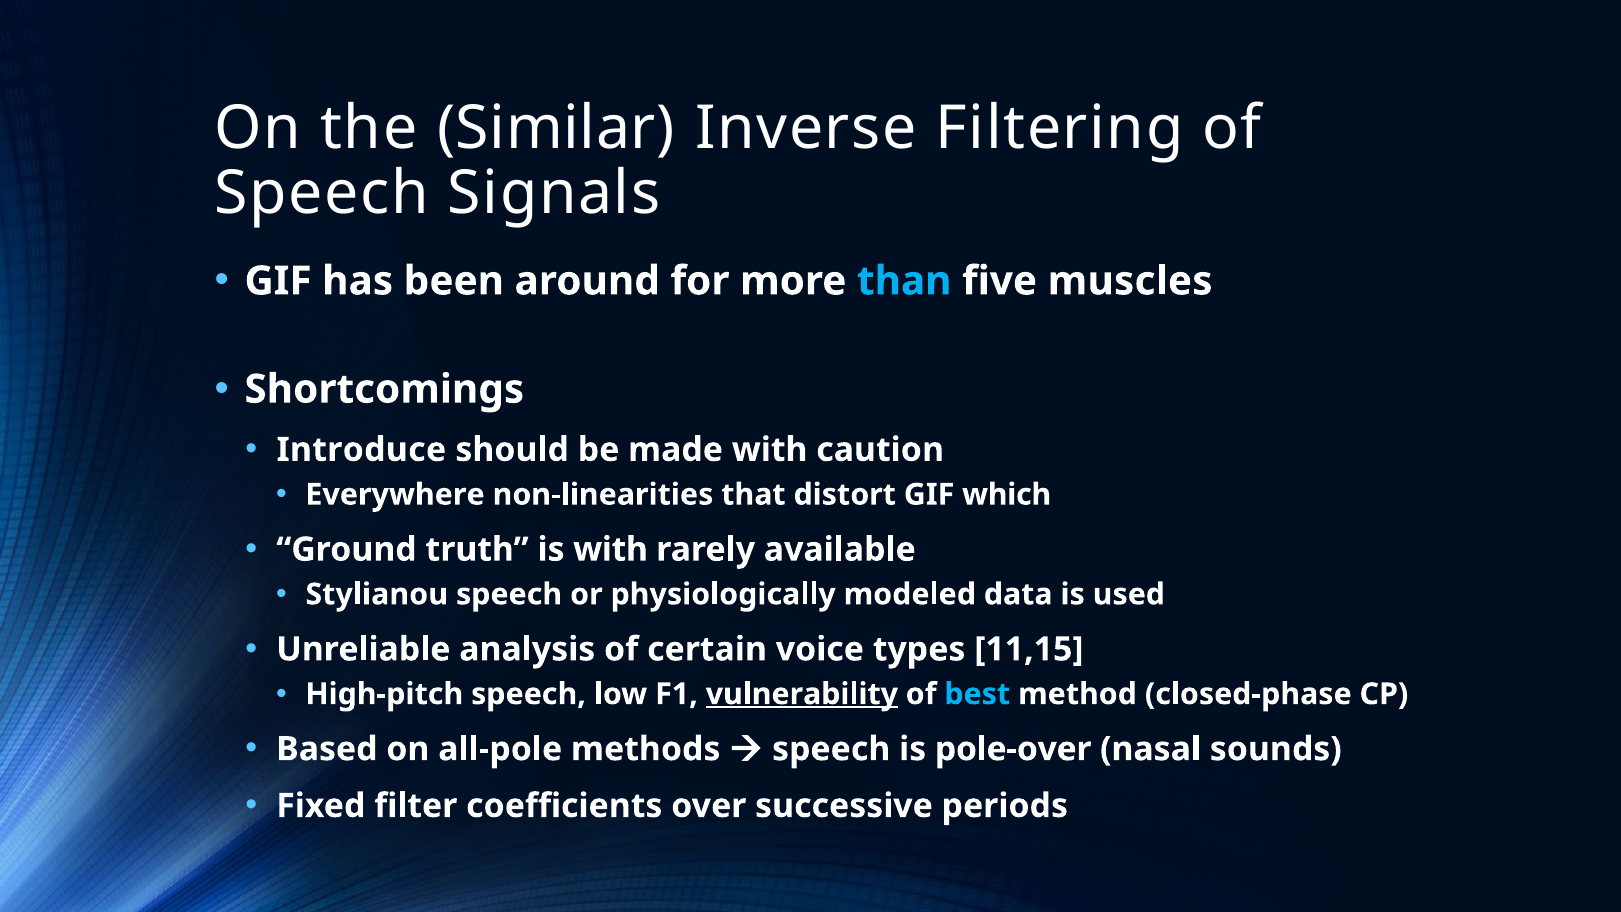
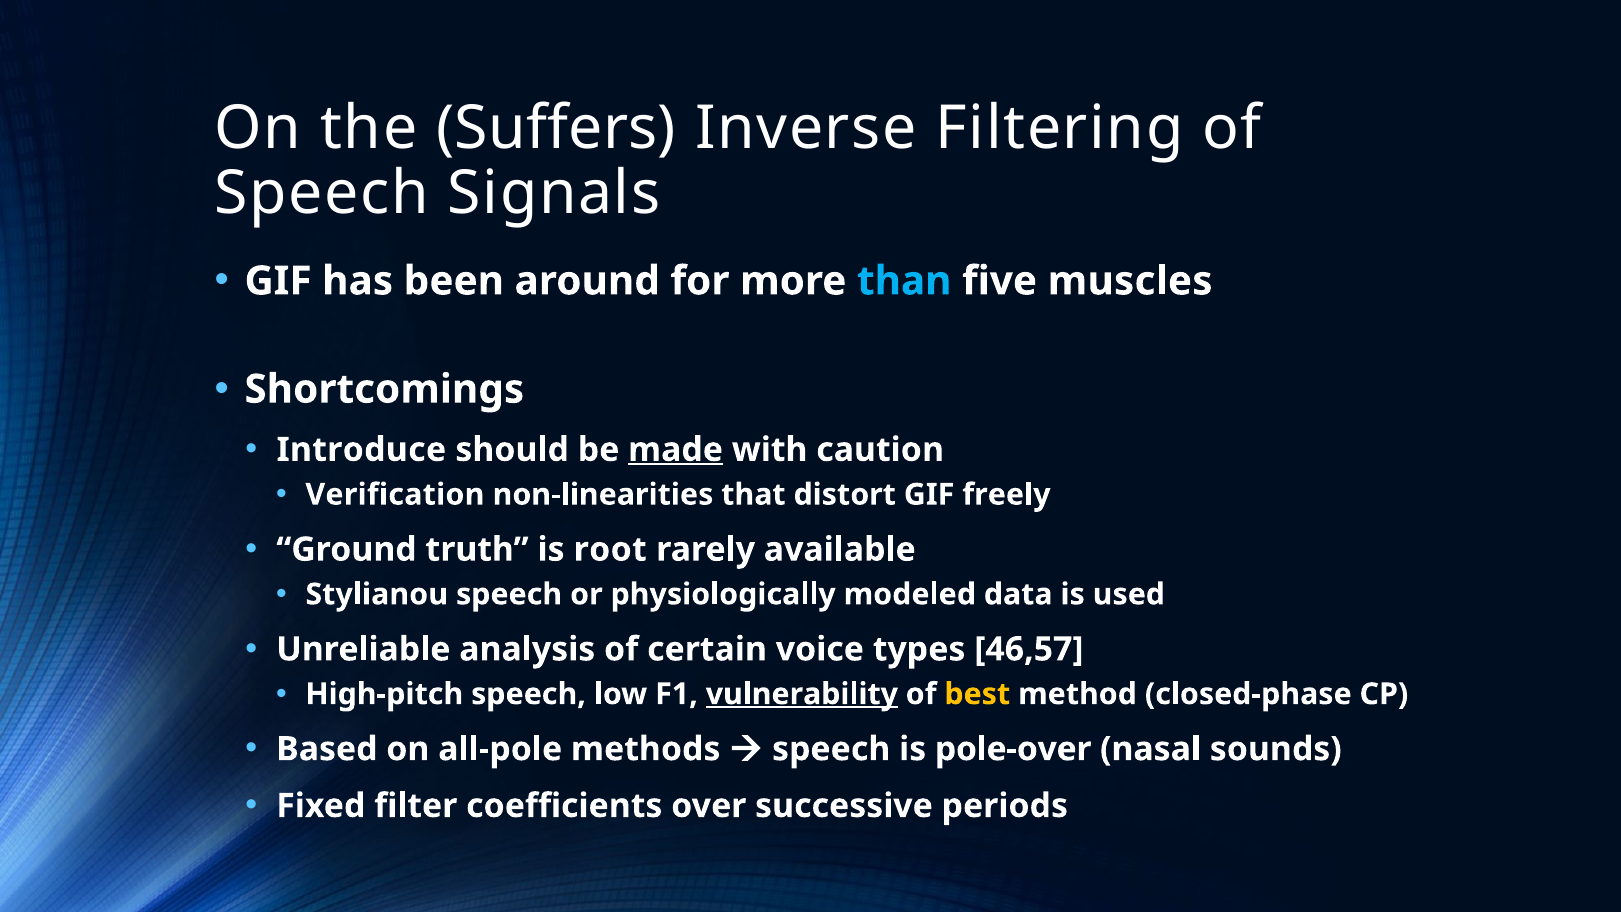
Similar: Similar -> Suffers (556, 128)
made underline: none -> present (676, 450)
Everywhere: Everywhere -> Verification (395, 495)
which: which -> freely (1006, 495)
is with: with -> root (610, 550)
11,15: 11,15 -> 46,57 (1029, 649)
best colour: light blue -> yellow (977, 694)
